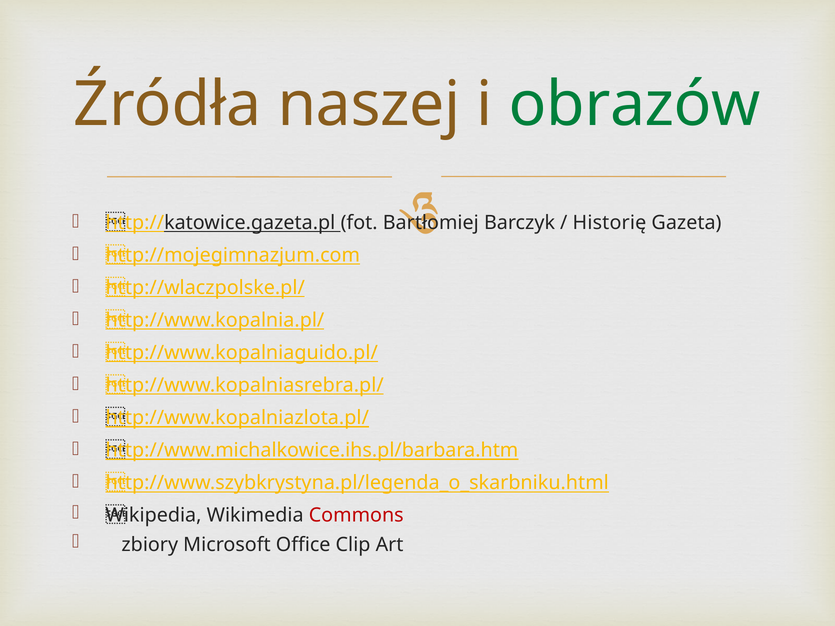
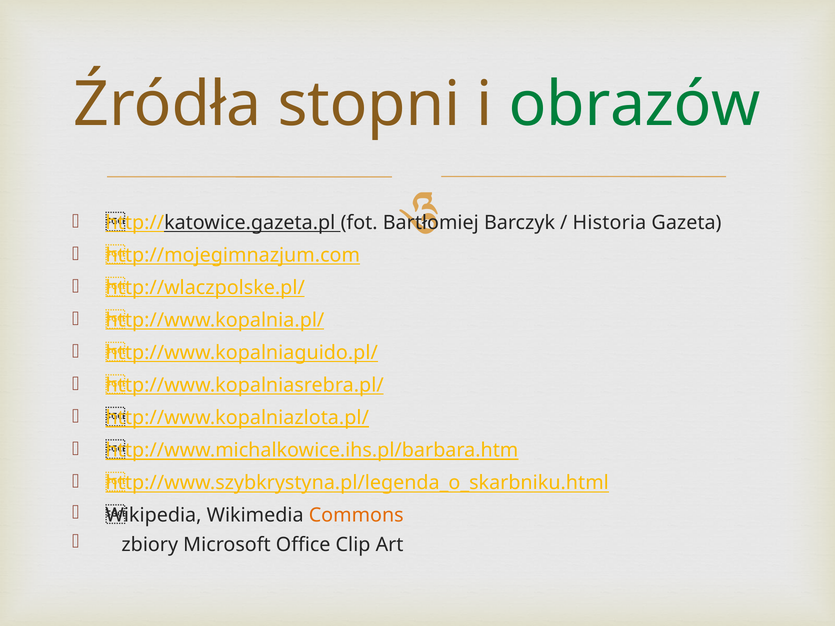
naszej: naszej -> stopni (369, 105)
Historię: Historię -> Historia (609, 223)
Commons colour: red -> orange (356, 516)
